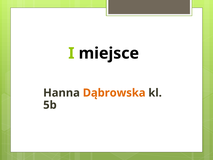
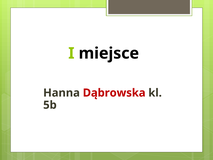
Dąbrowska colour: orange -> red (114, 93)
